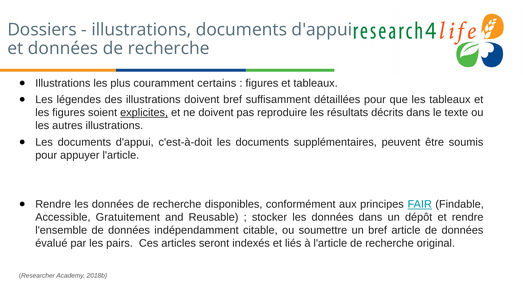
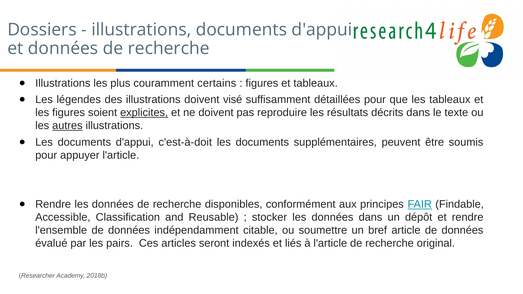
doivent bref: bref -> visé (233, 100)
autres underline: none -> present (67, 126)
Gratuitement: Gratuitement -> Classification (128, 217)
